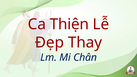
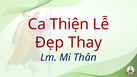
Chân: Chân -> Thân (85, 58)
